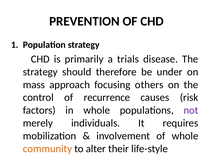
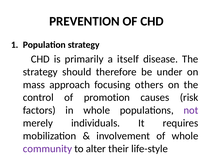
trials: trials -> itself (128, 59)
recurrence: recurrence -> promotion (107, 97)
community colour: orange -> purple (47, 148)
